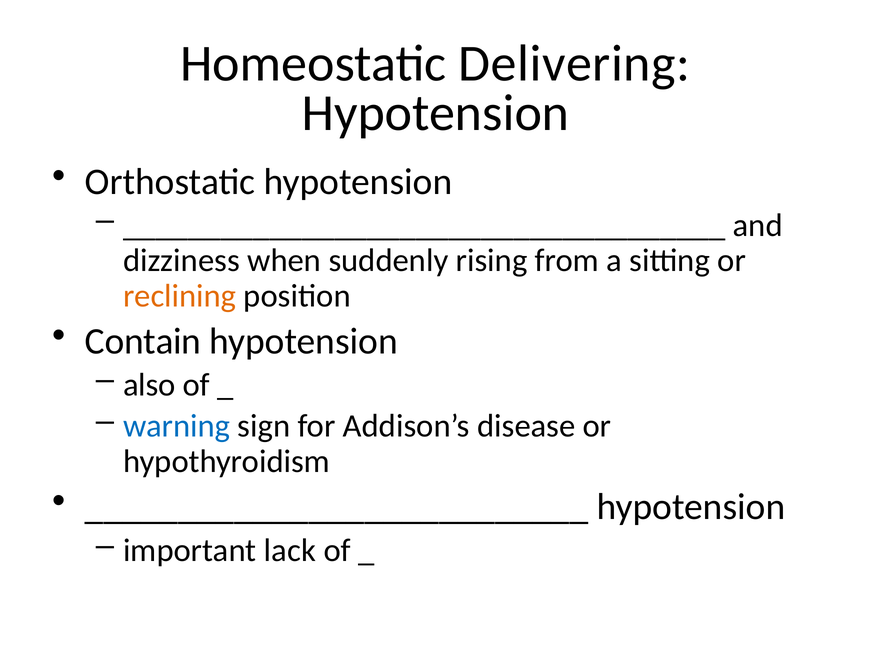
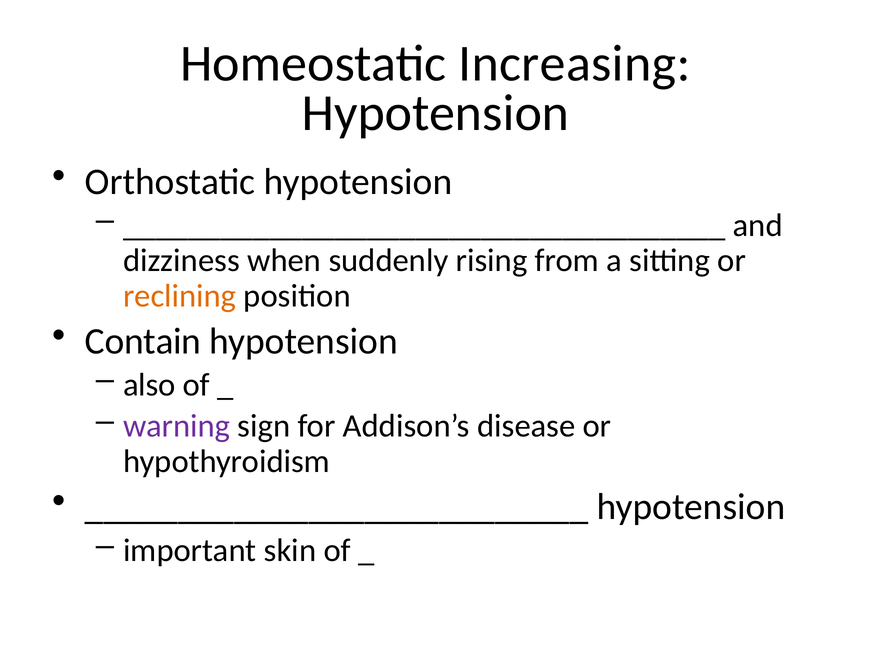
Delivering: Delivering -> Increasing (574, 63)
warning colour: blue -> purple (177, 426)
lack: lack -> skin (290, 551)
